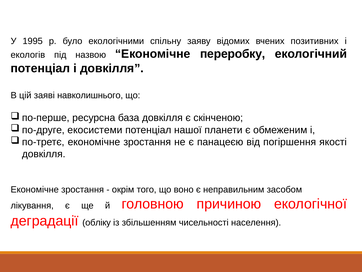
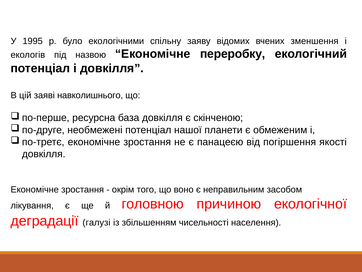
позитивних: позитивних -> зменшення (315, 41)
екосистеми: екосистеми -> необмежені (95, 130)
обліку: обліку -> галузі (96, 222)
